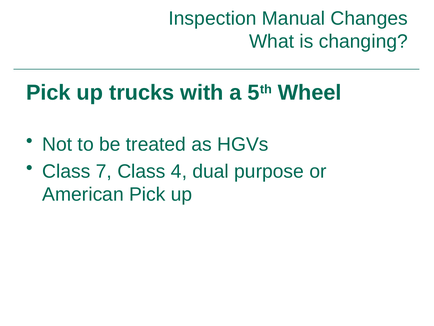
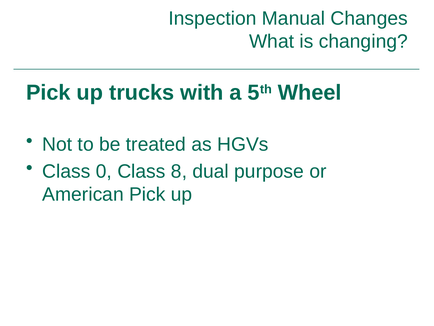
7: 7 -> 0 (104, 171)
4: 4 -> 8 (179, 171)
